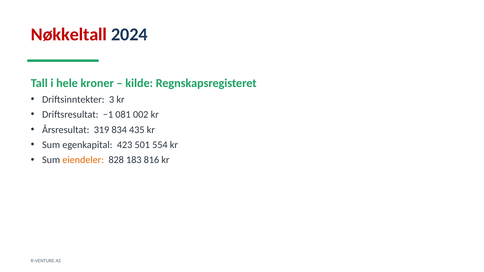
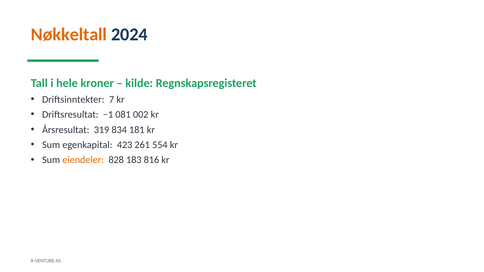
Nøkkeltall colour: red -> orange (69, 35)
3: 3 -> 7 (112, 100)
435: 435 -> 181 (137, 130)
501: 501 -> 261 (142, 145)
